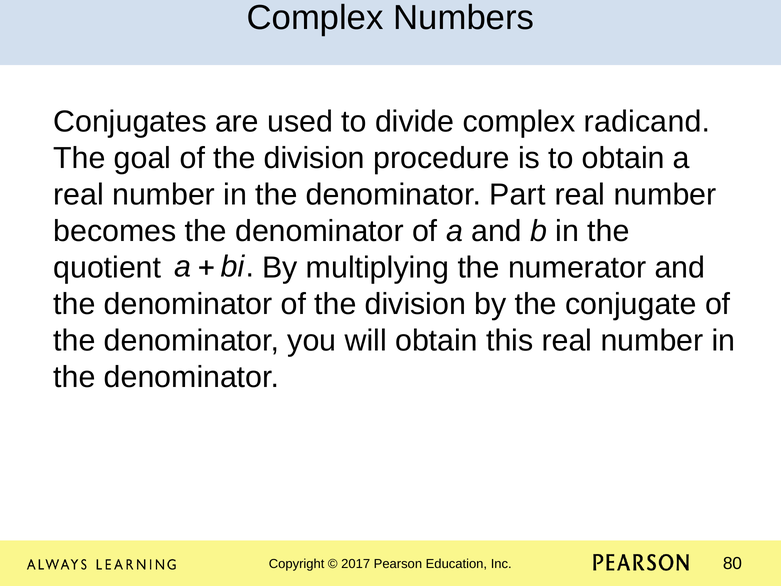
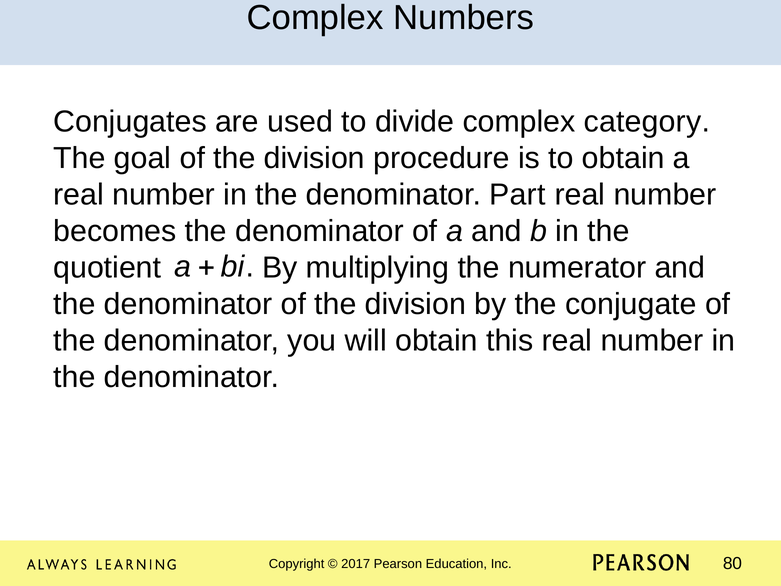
radicand: radicand -> category (647, 122)
